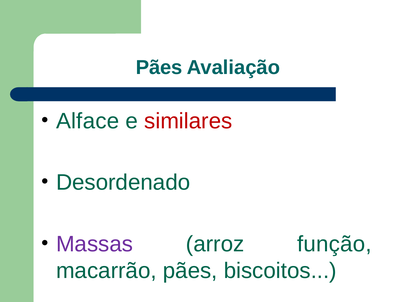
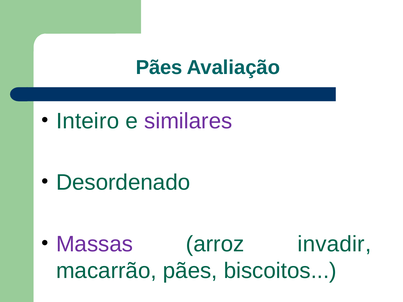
Alface: Alface -> Inteiro (88, 121)
similares colour: red -> purple (188, 121)
função: função -> invadir (334, 244)
